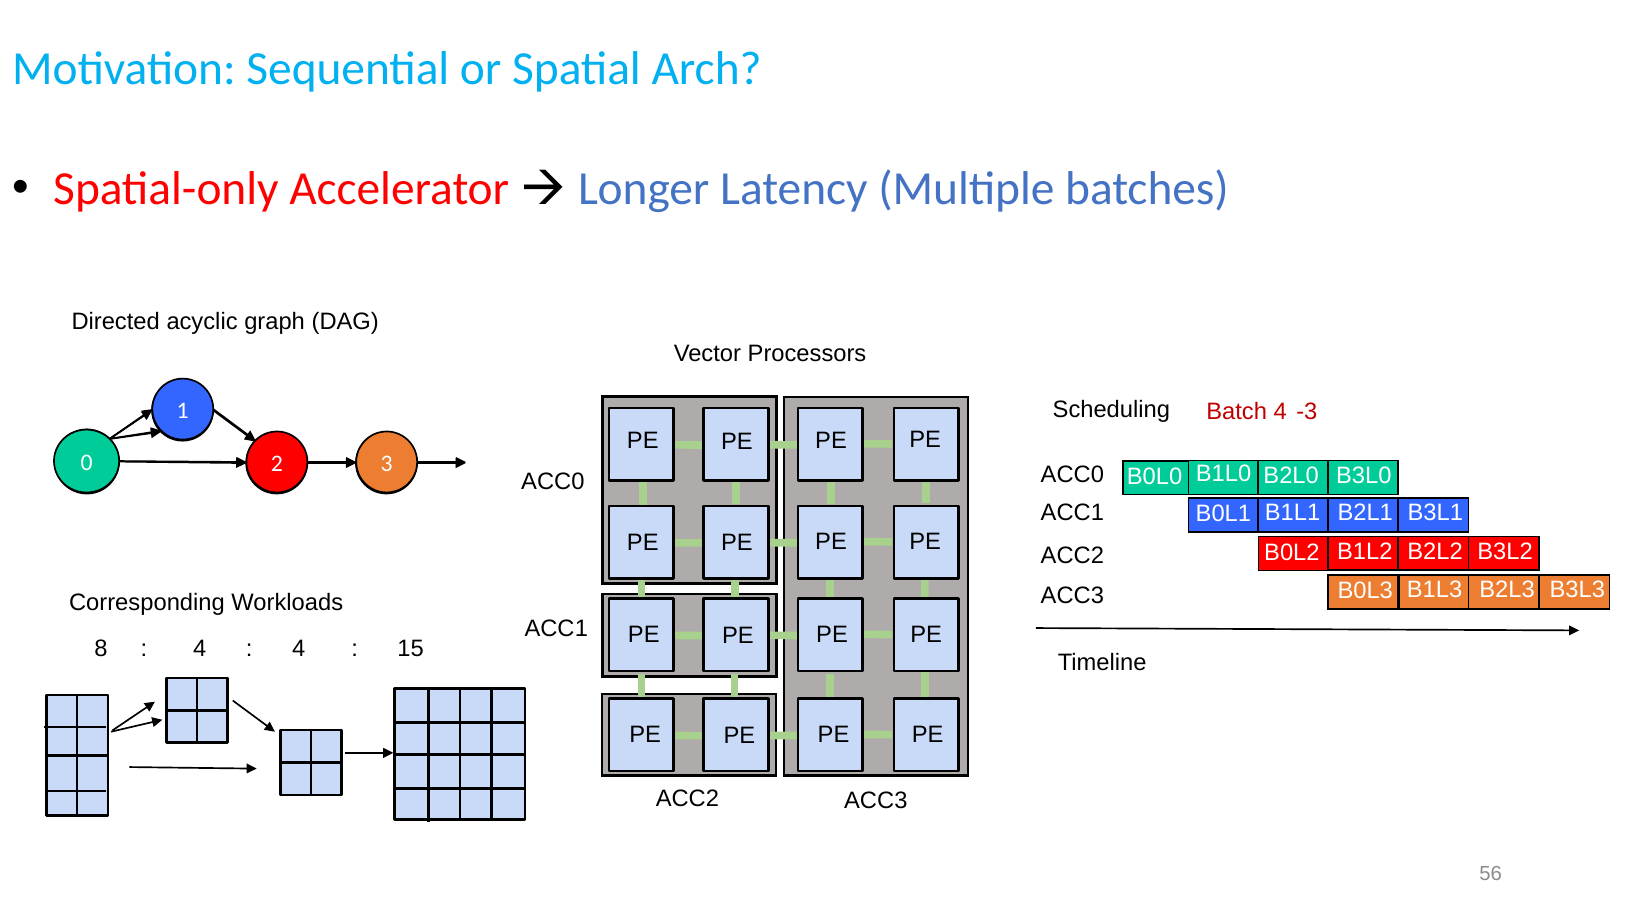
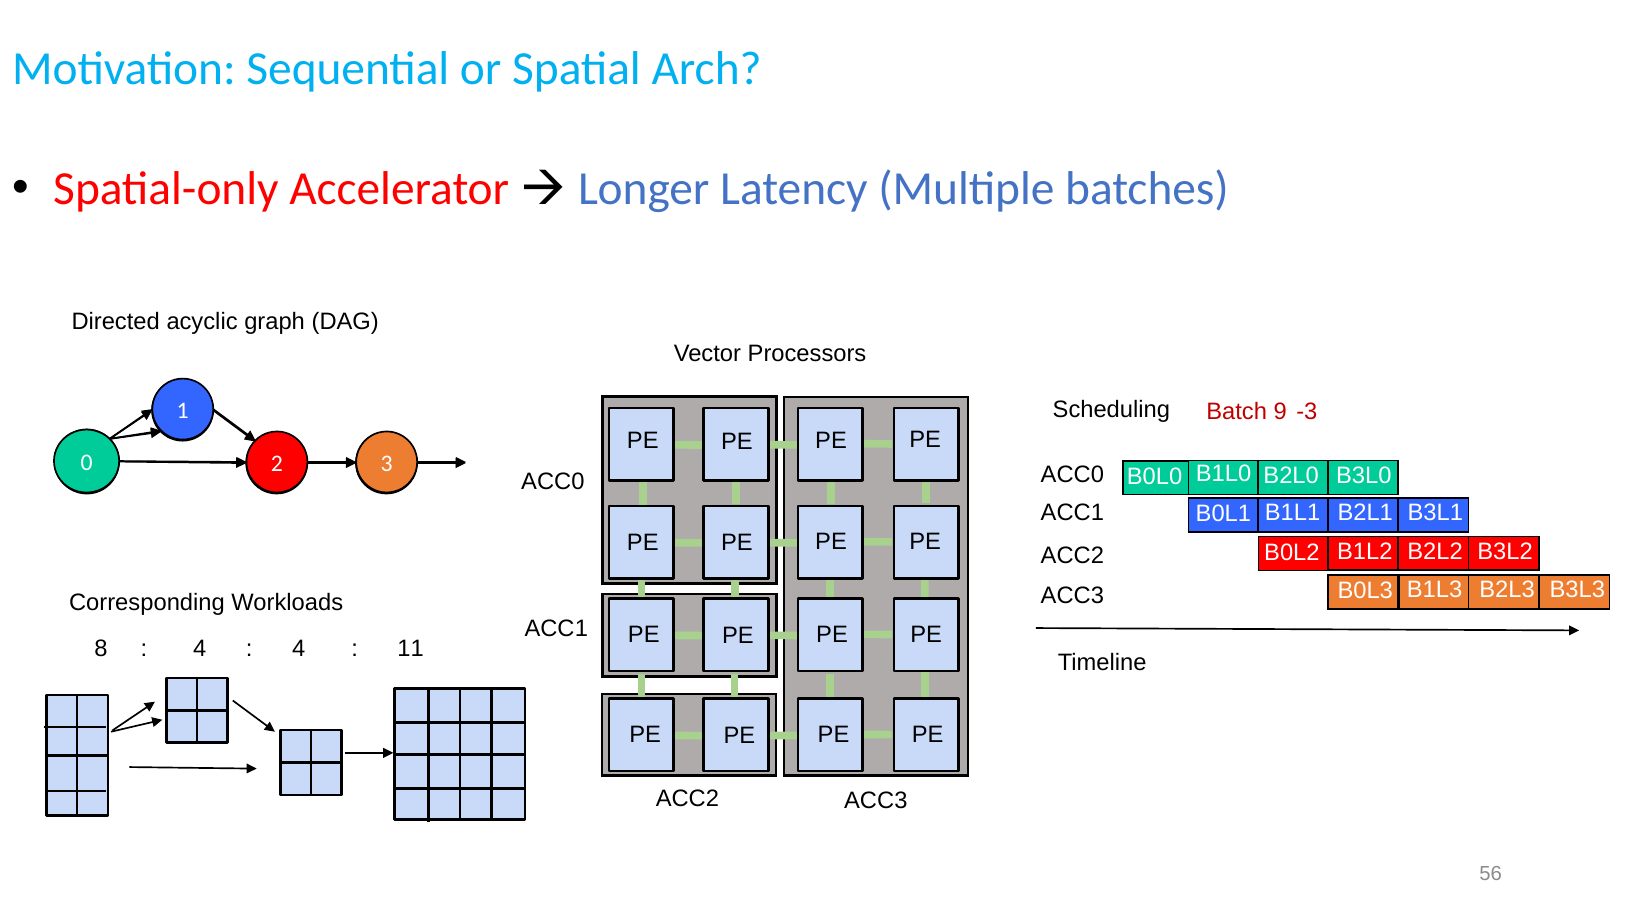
Batch 4: 4 -> 9 (1280, 411)
15: 15 -> 11 (411, 648)
